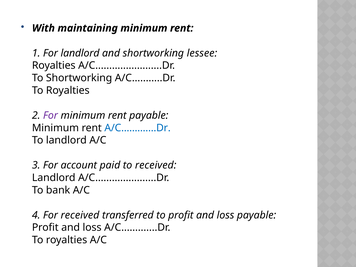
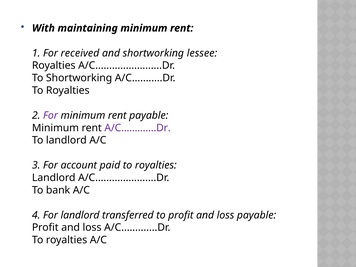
For landlord: landlord -> received (80, 53)
A/C.............Dr colour: blue -> purple (138, 128)
paid to received: received -> royalties (156, 165)
For received: received -> landlord (80, 215)
